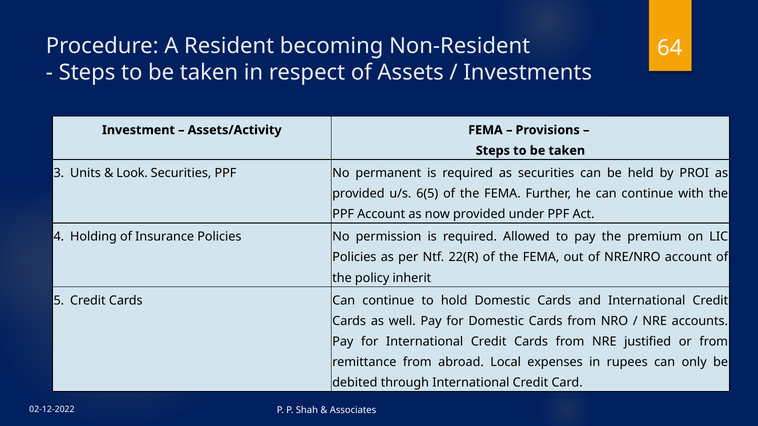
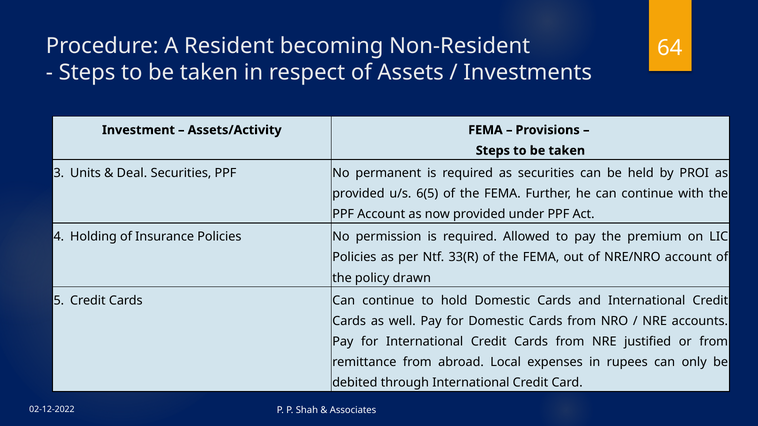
Look: Look -> Deal (132, 173)
22(R: 22(R -> 33(R (464, 258)
inherit: inherit -> drawn (412, 278)
